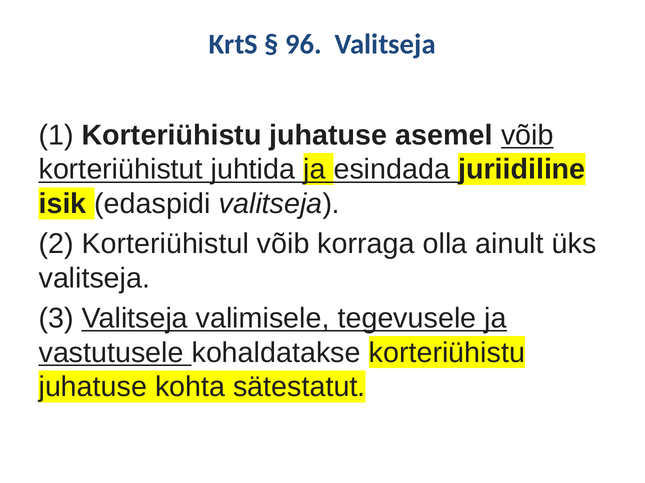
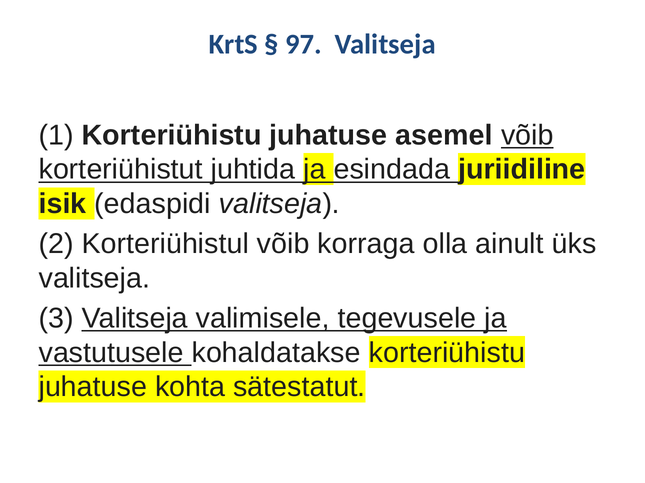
96: 96 -> 97 (304, 44)
